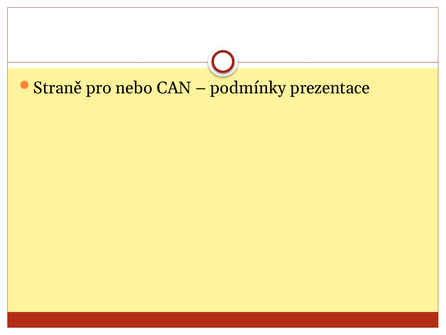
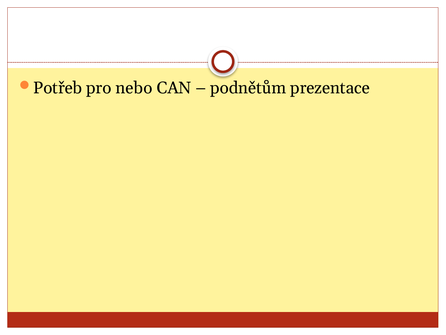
Straně: Straně -> Potřeb (58, 88)
podmínky: podmínky -> podnětům (248, 88)
